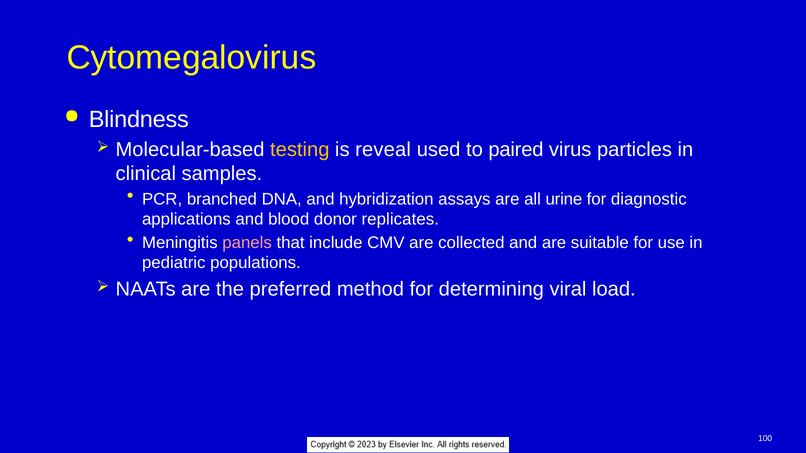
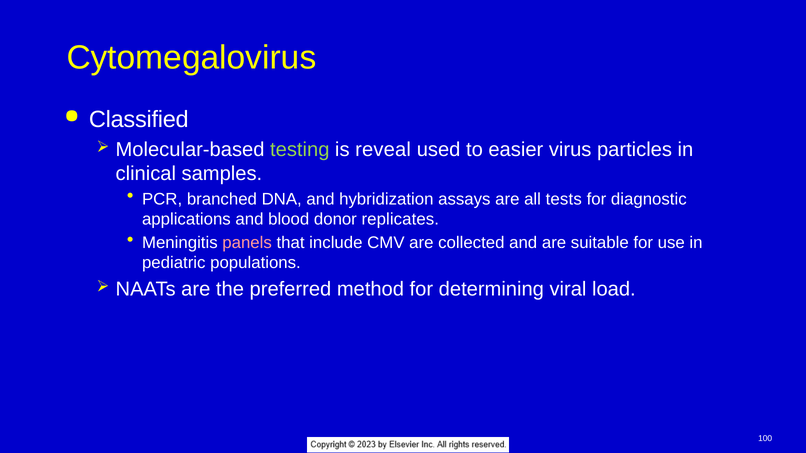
Blindness: Blindness -> Classified (139, 120)
testing colour: yellow -> light green (300, 150)
paired: paired -> easier (516, 150)
urine: urine -> tests (564, 199)
